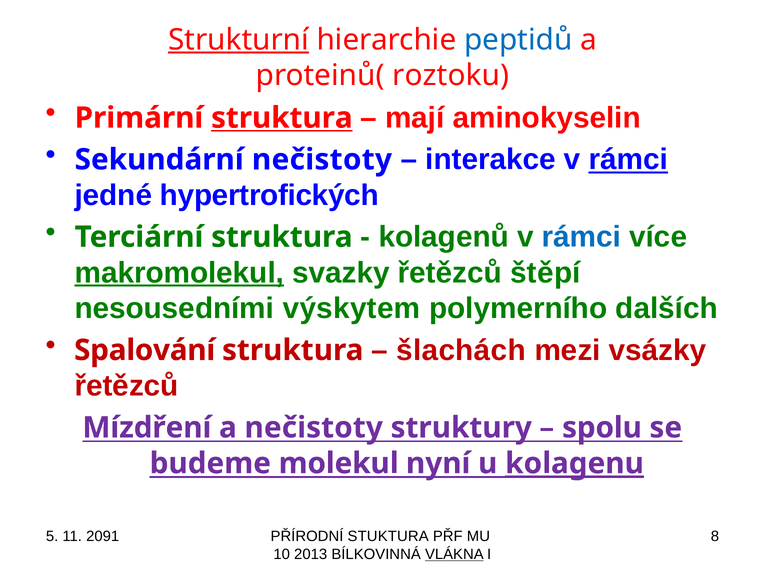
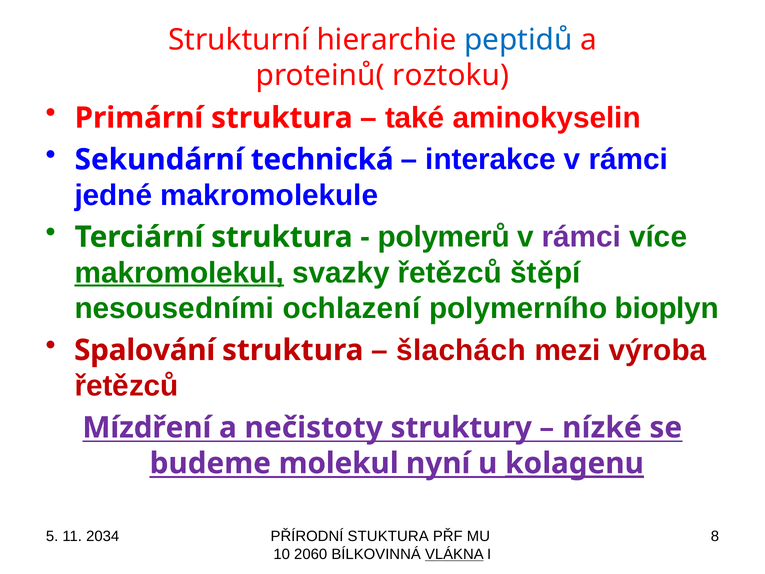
Strukturní underline: present -> none (239, 40)
struktura underline: present -> none (282, 118)
mají: mají -> také (415, 118)
Sekundární nečistoty: nečistoty -> technická (322, 160)
rámci underline: present -> none (628, 160)
hypertrofických: hypertrofických -> makromolekule (269, 195)
kolagenů: kolagenů -> polymerů (444, 237)
rámci colour: blue -> purple (581, 237)
výskytem: výskytem -> ochlazení (352, 308)
dalších: dalších -> bioplyn (667, 308)
vsázky: vsázky -> výroba (658, 350)
spolu: spolu -> nízké (602, 427)
2091: 2091 -> 2034 (103, 536)
2013: 2013 -> 2060 (311, 554)
